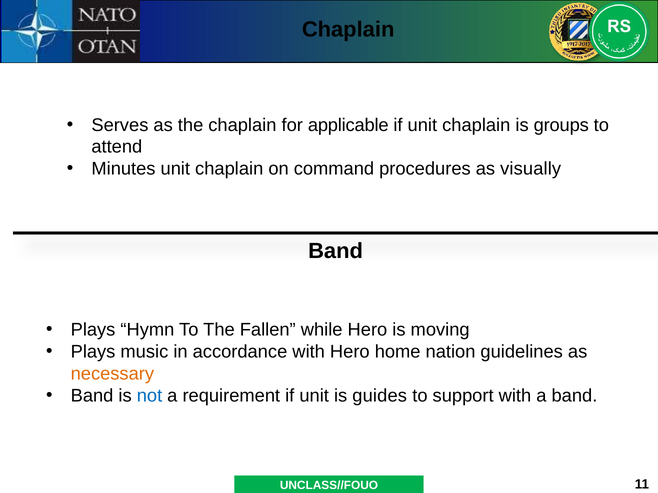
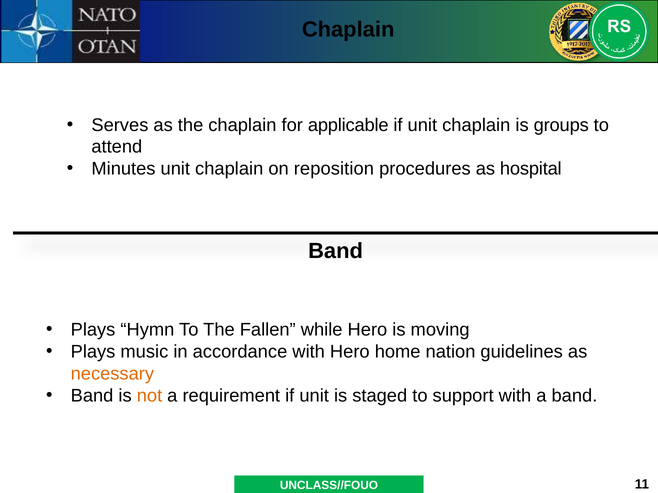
command: command -> reposition (334, 169)
visually: visually -> hospital (531, 169)
not colour: blue -> orange (149, 396)
guides: guides -> staged (380, 396)
